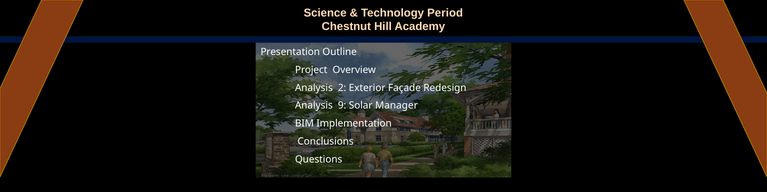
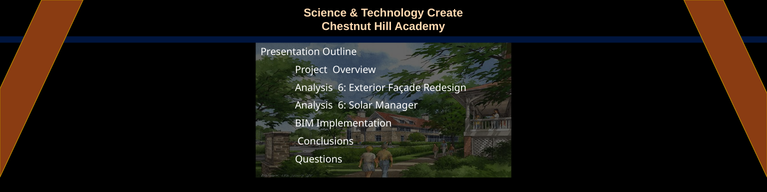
Period: Period -> Create (445, 13)
2: 2 -> 6 (342, 88)
9: 9 -> 6 (342, 106)
